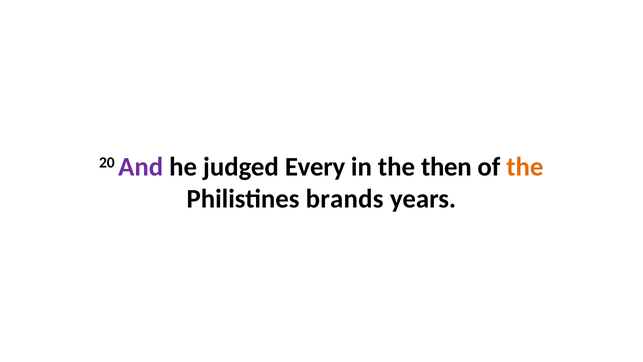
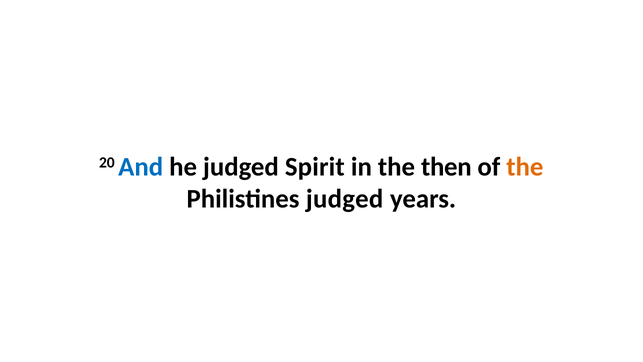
And colour: purple -> blue (141, 167)
Every: Every -> Spirit (315, 167)
Philistines brands: brands -> judged (345, 199)
